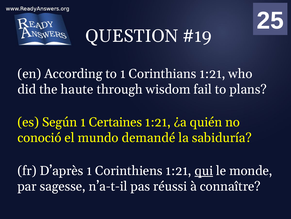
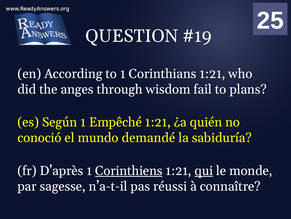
haute: haute -> anges (77, 89)
Certaines: Certaines -> Empêché (115, 122)
Corinthiens underline: none -> present (129, 170)
